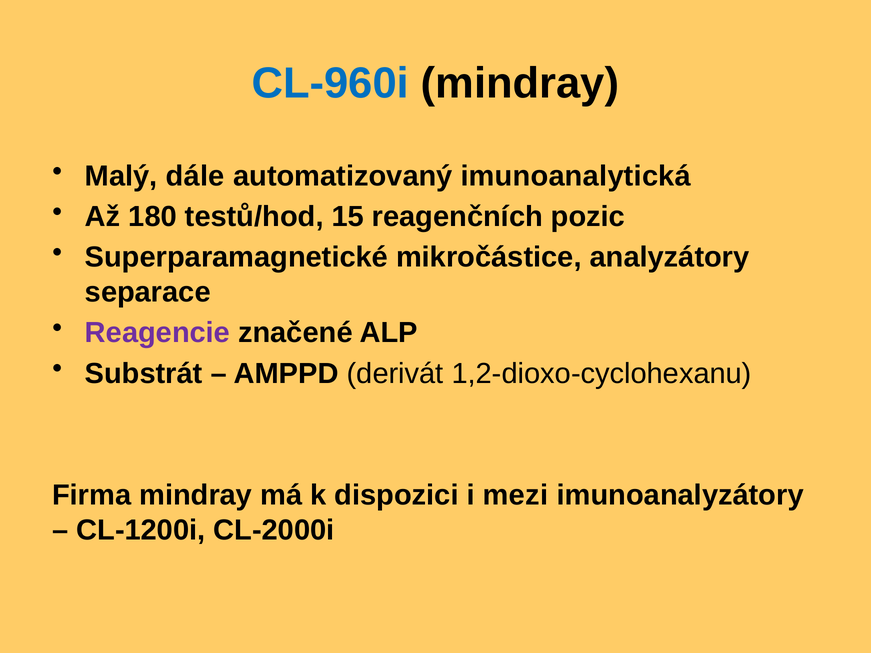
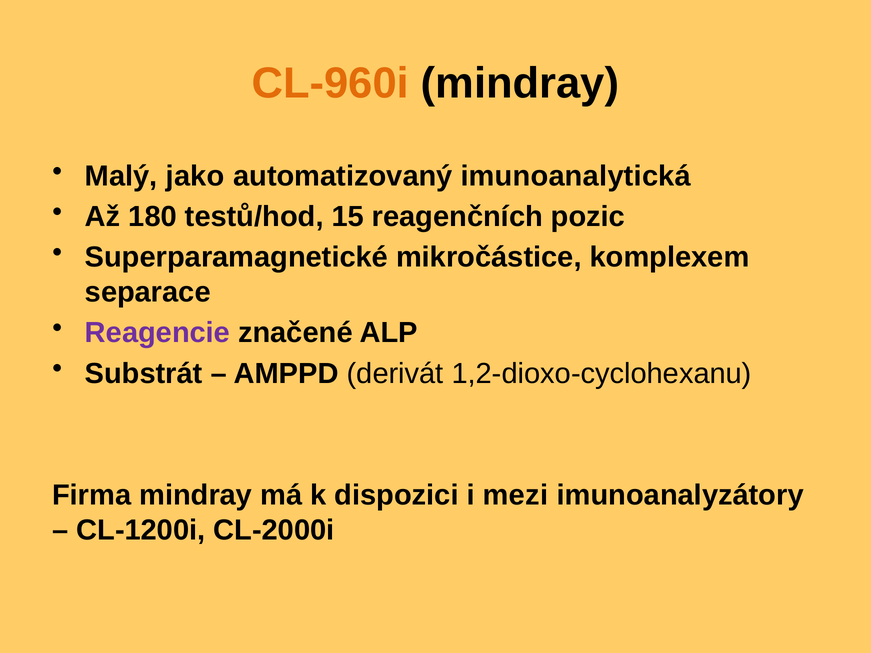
CL-960i colour: blue -> orange (330, 84)
dále: dále -> jako (195, 176)
analyzátory: analyzátory -> komplexem (670, 258)
